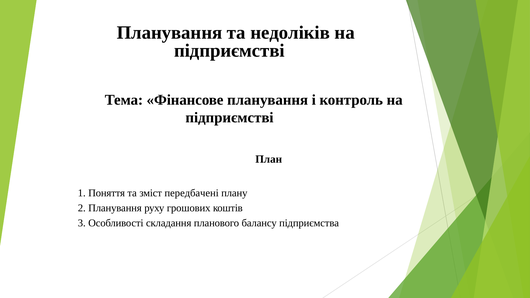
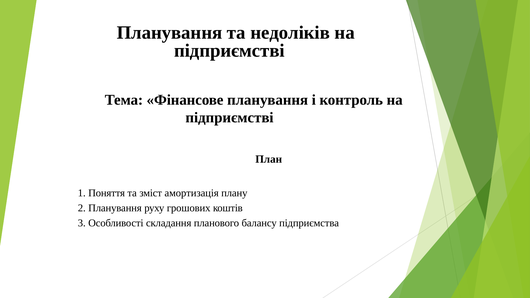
передбачені: передбачені -> амортизація (192, 193)
